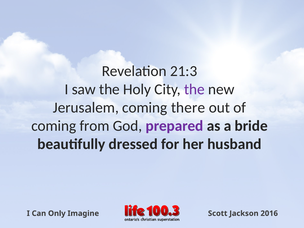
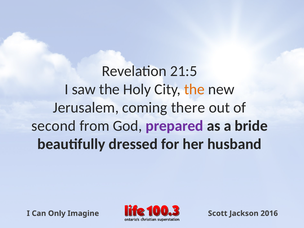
21:3: 21:3 -> 21:5 (184, 71)
the colour: purple -> orange (194, 89)
coming: coming -> second (54, 126)
